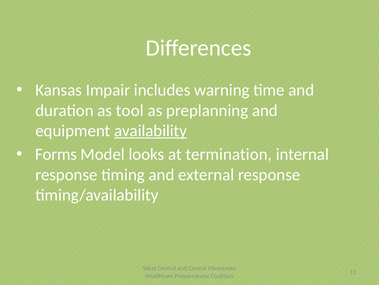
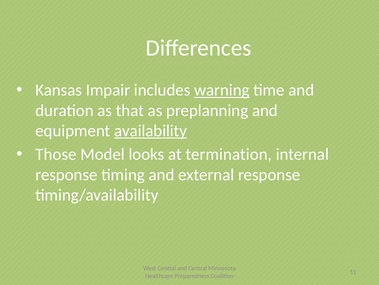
warning underline: none -> present (222, 90)
tool: tool -> that (130, 110)
Forms: Forms -> Those (56, 154)
